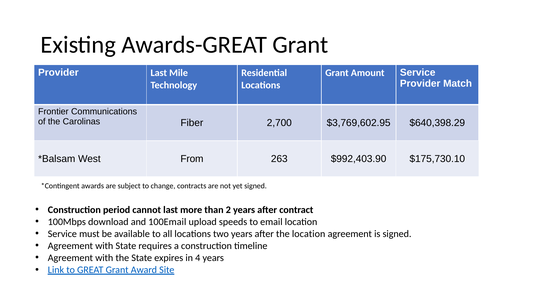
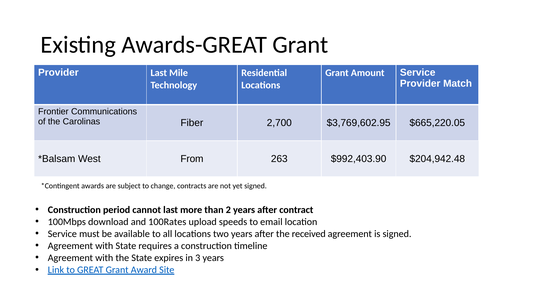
$640,398.29: $640,398.29 -> $665,220.05 (437, 123)
$175,730.10: $175,730.10 -> $204,942.48 (437, 159)
100Email: 100Email -> 100Rates (167, 222)
the location: location -> received (309, 234)
4: 4 -> 3 (198, 258)
